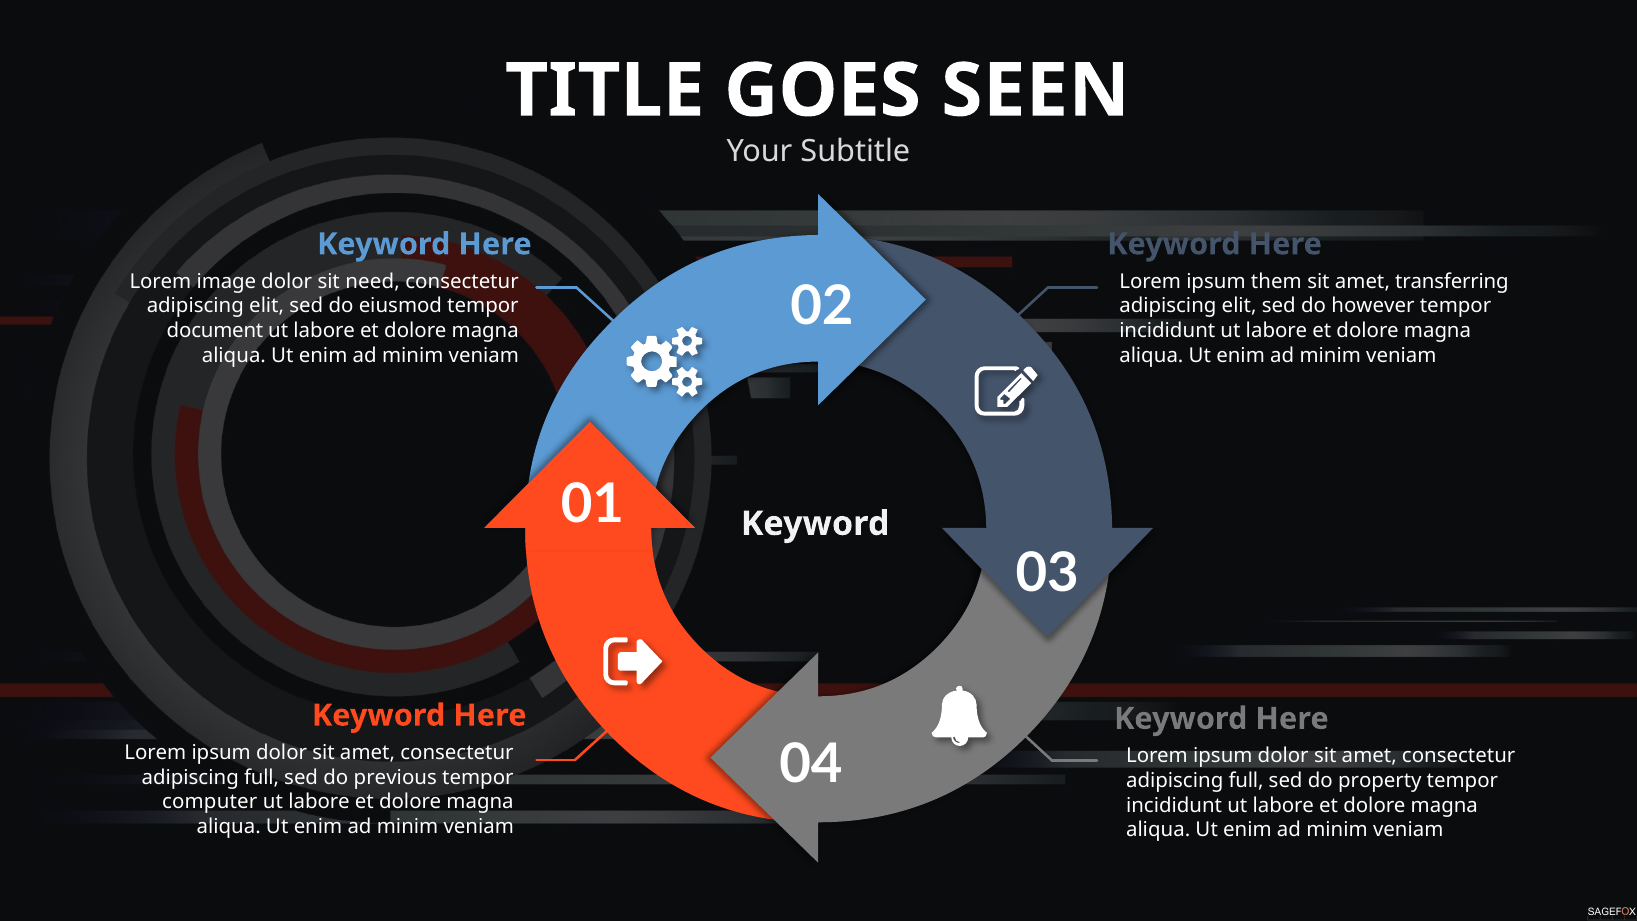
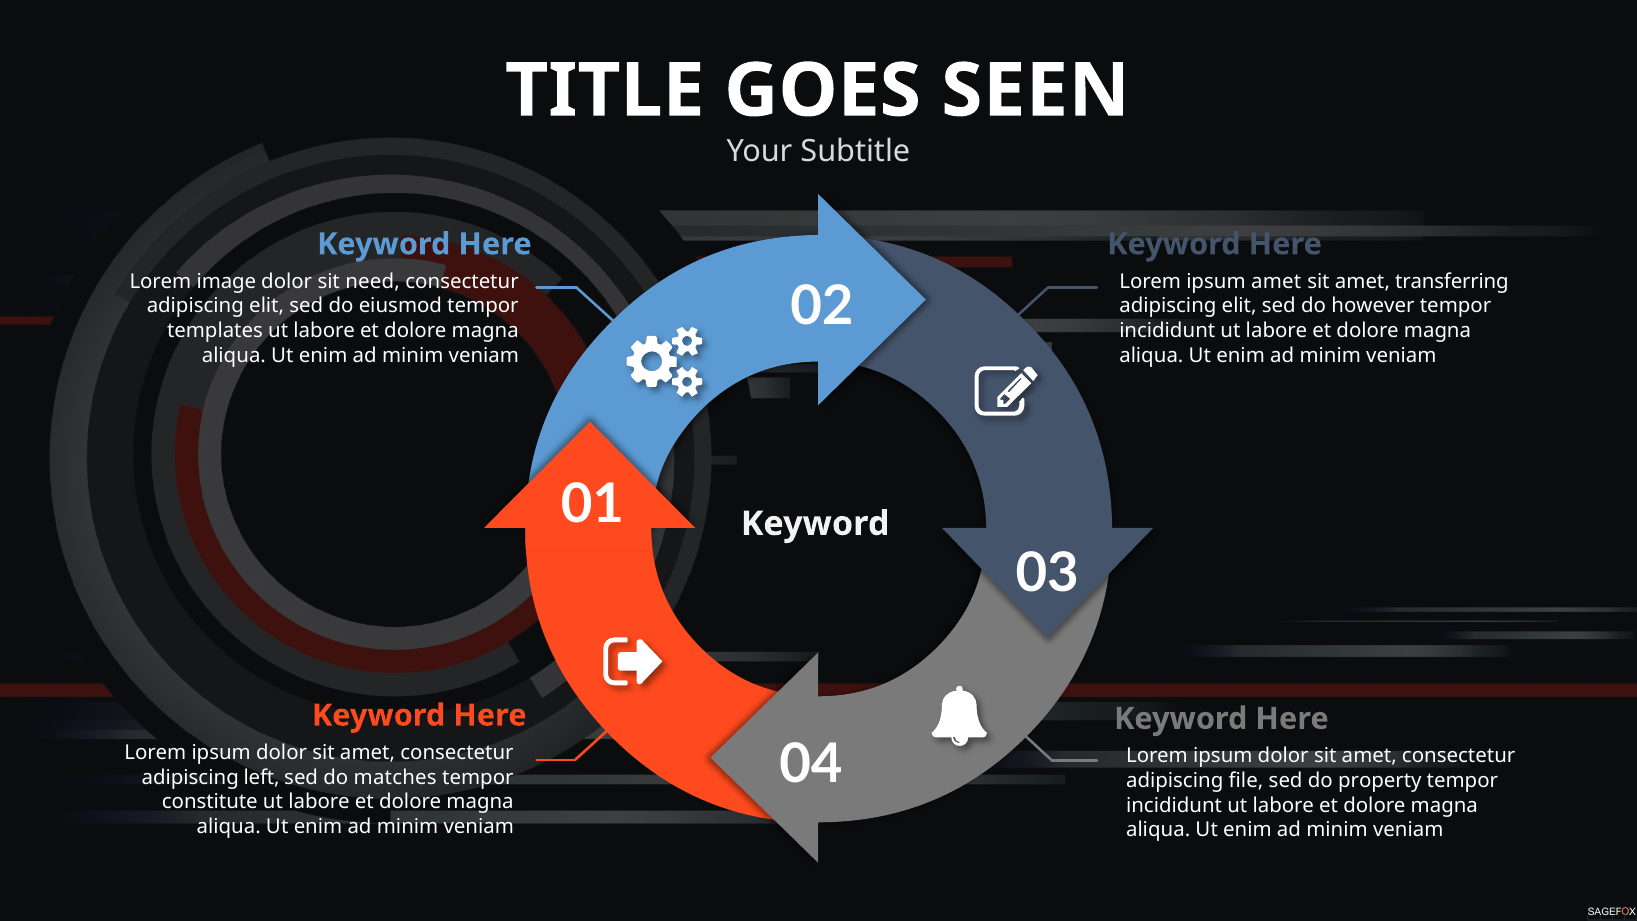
ipsum them: them -> amet (1276, 282)
document: document -> templates (215, 331)
full: full -> left (262, 777)
previous: previous -> matches (395, 777)
full: full -> file (1246, 781)
computer: computer -> constitute (210, 802)
